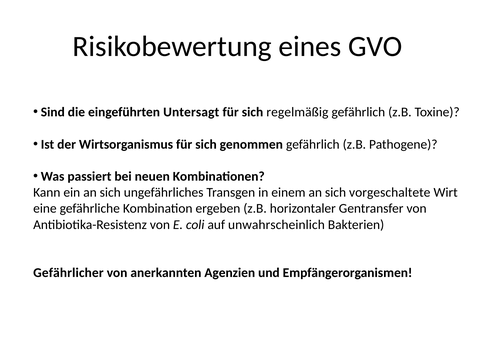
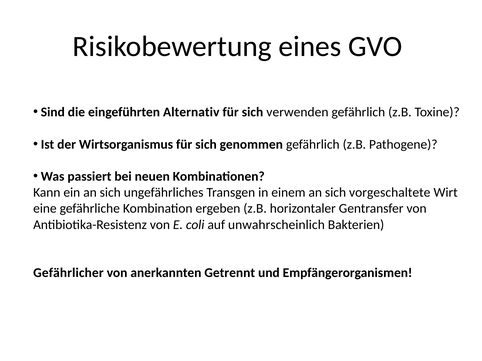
Untersagt: Untersagt -> Alternativ (191, 112)
regelmäßig: regelmäßig -> verwenden (297, 112)
Agenzien: Agenzien -> Getrennt (230, 273)
